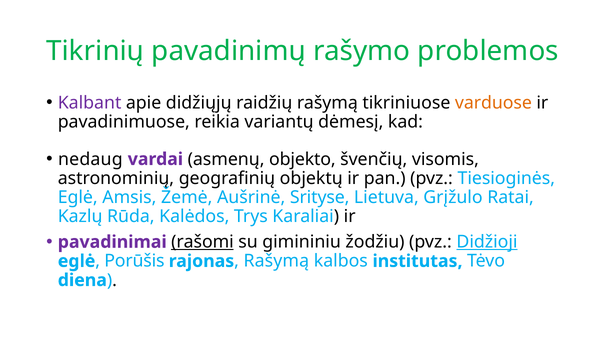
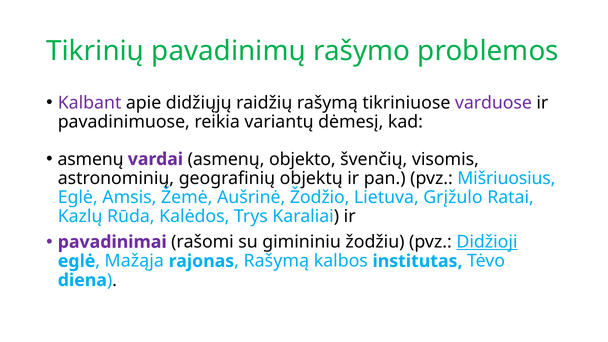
varduose colour: orange -> purple (493, 103)
nedaug: nedaug -> asmenų (91, 159)
Tiesioginės: Tiesioginės -> Mišriuosius (506, 178)
Srityse: Srityse -> Žodžio (320, 197)
rašomi underline: present -> none (203, 242)
Porūšis: Porūšis -> Mažąja (134, 261)
